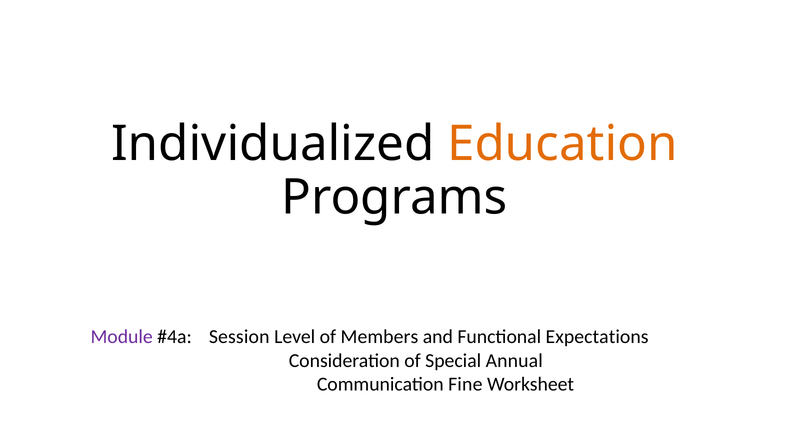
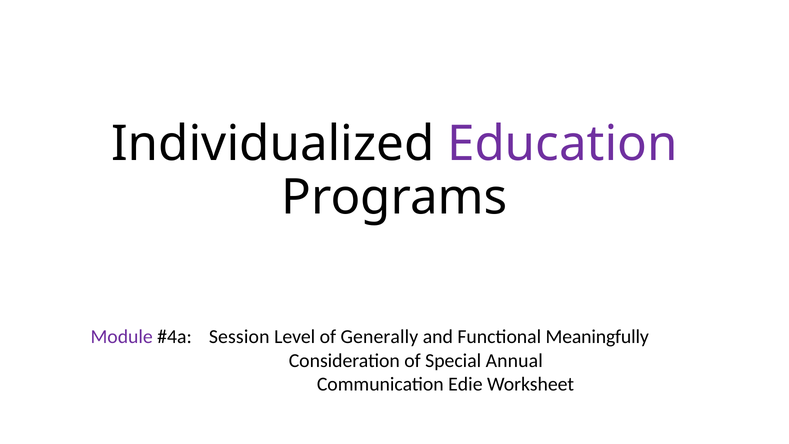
Education colour: orange -> purple (562, 144)
Members: Members -> Generally (379, 337)
Expectations: Expectations -> Meaningfully (597, 337)
Fine: Fine -> Edie (465, 384)
